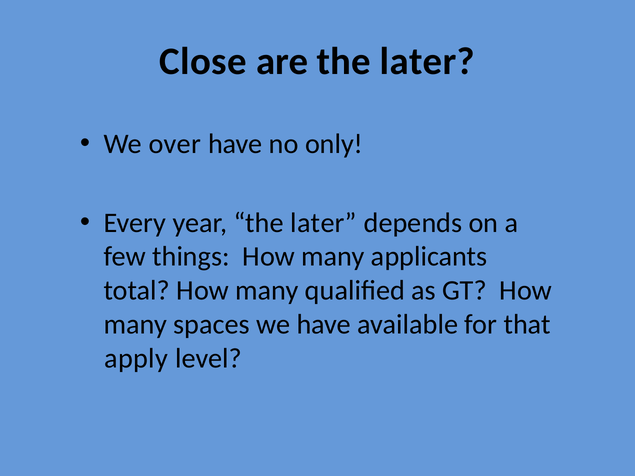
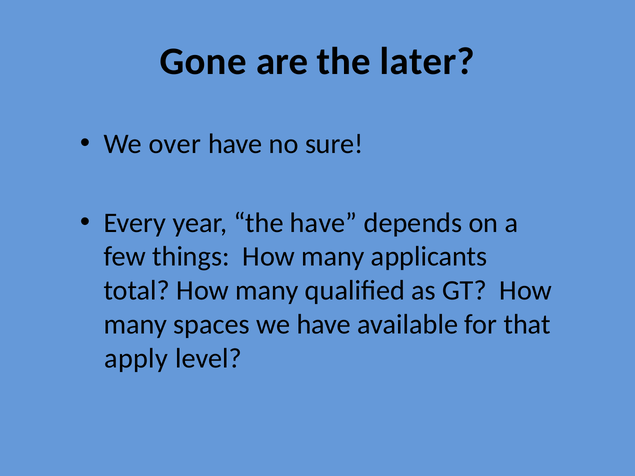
Close: Close -> Gone (203, 61)
only: only -> sure (334, 144)
year the later: later -> have (324, 223)
